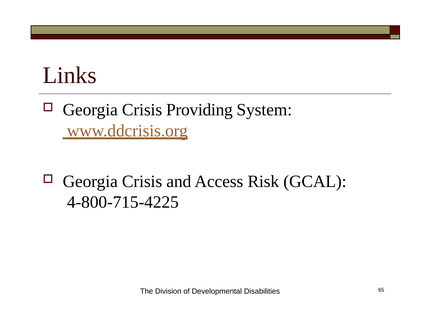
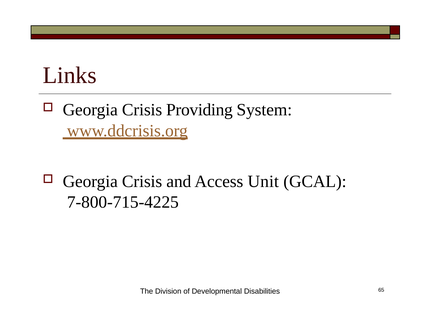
Risk: Risk -> Unit (263, 181)
4-800-715-4225: 4-800-715-4225 -> 7-800-715-4225 (123, 202)
